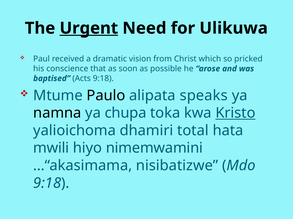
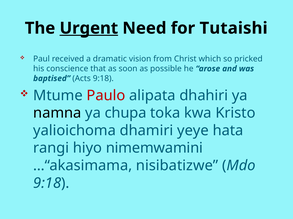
Ulikuwa: Ulikuwa -> Tutaishi (234, 28)
Paulo colour: black -> red (106, 96)
speaks: speaks -> dhahiri (204, 96)
Kristo underline: present -> none (235, 113)
total: total -> yeye (193, 131)
mwili: mwili -> rangi (51, 148)
